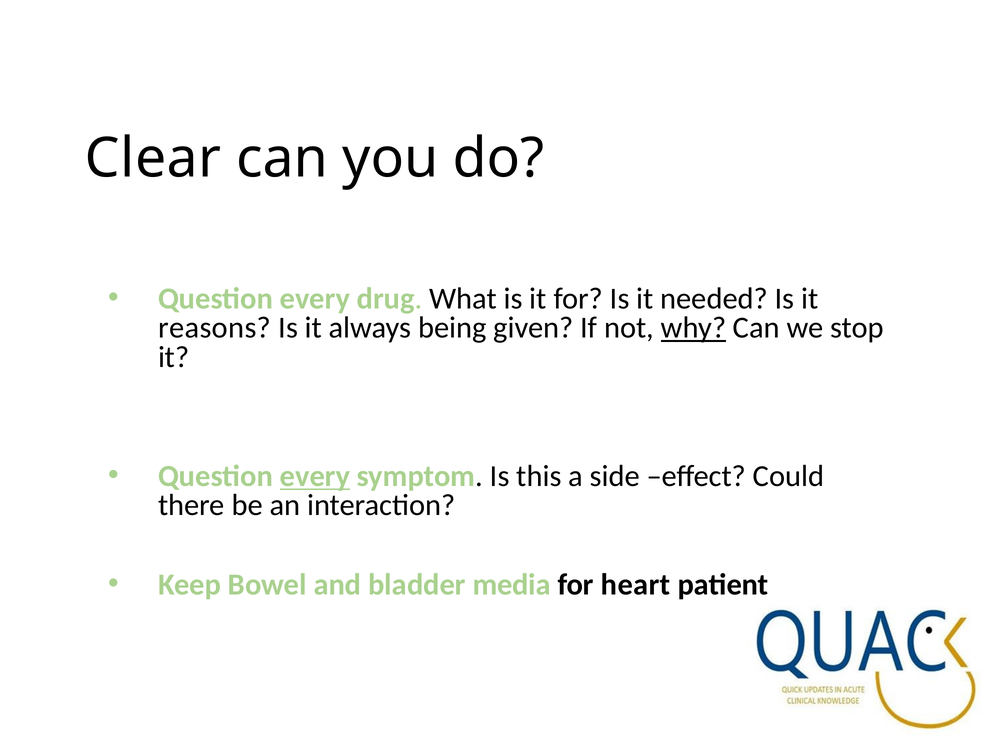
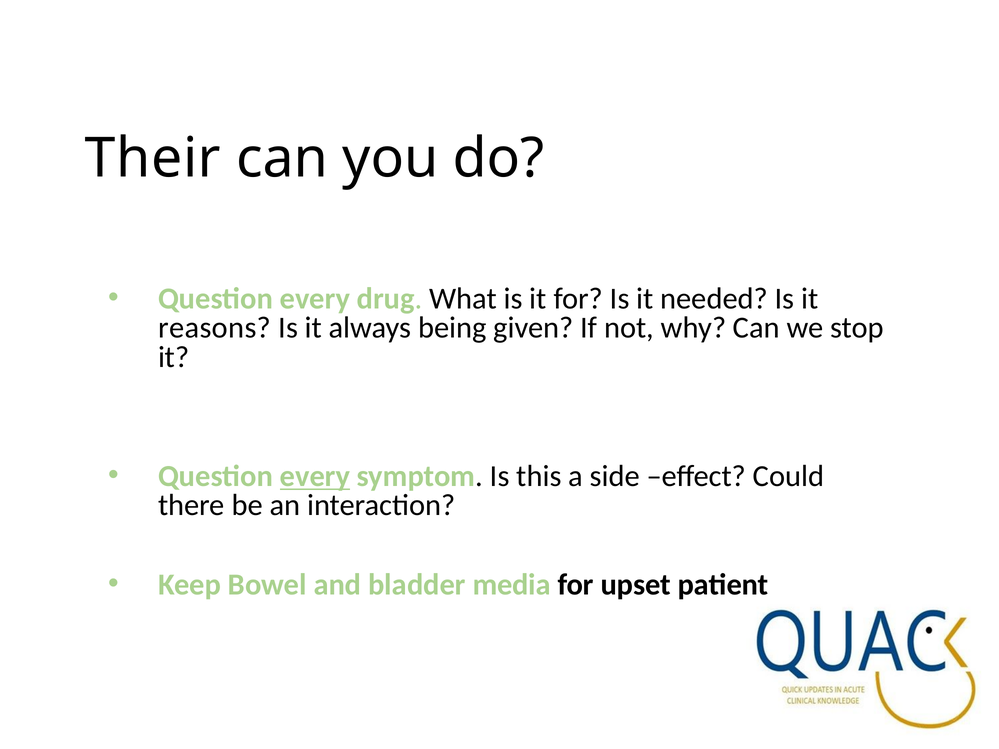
Clear: Clear -> Their (153, 158)
why underline: present -> none (694, 328)
heart: heart -> upset (636, 585)
